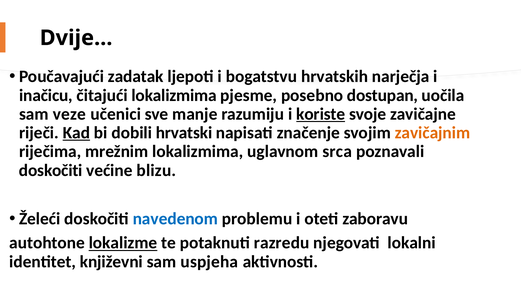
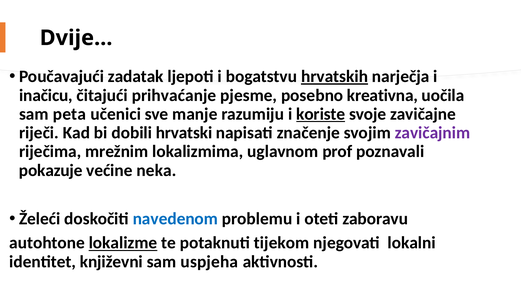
hrvatskih underline: none -> present (335, 77)
čitajući lokalizmima: lokalizmima -> prihvaćanje (174, 95)
dostupan: dostupan -> kreativna (382, 95)
veze: veze -> peta (69, 114)
Kad underline: present -> none (76, 133)
zavičajnim colour: orange -> purple (432, 133)
srca: srca -> prof (337, 152)
doskočiti: doskočiti -> pokazuje (51, 170)
blizu: blizu -> neka (156, 170)
razredu: razredu -> tijekom (282, 243)
